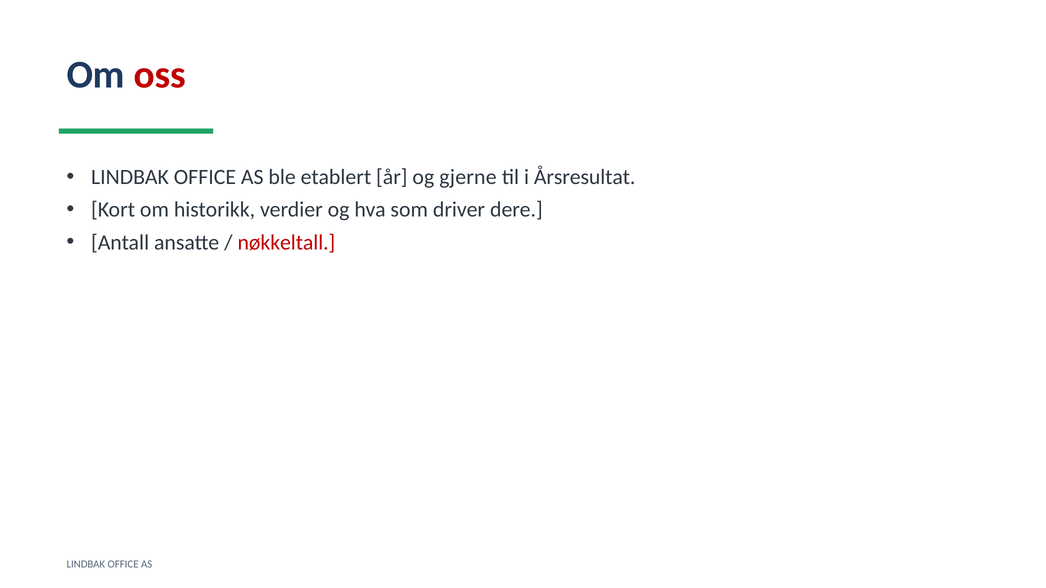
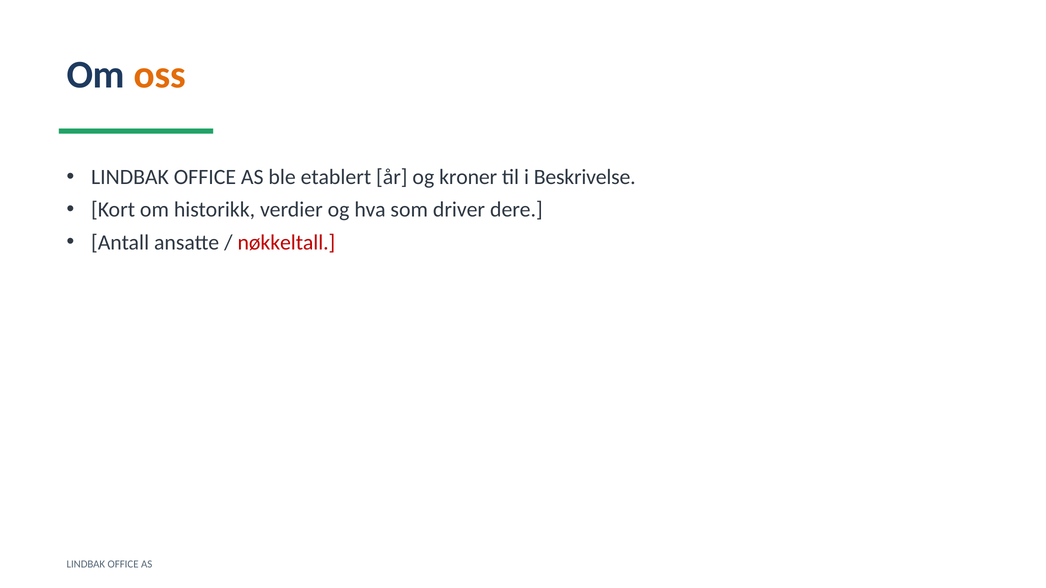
oss colour: red -> orange (160, 75)
gjerne: gjerne -> kroner (468, 177)
Årsresultat: Årsresultat -> Beskrivelse (585, 177)
